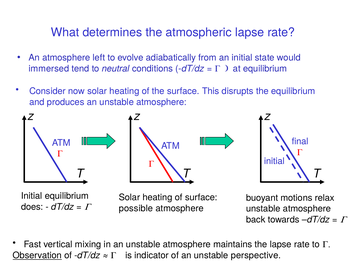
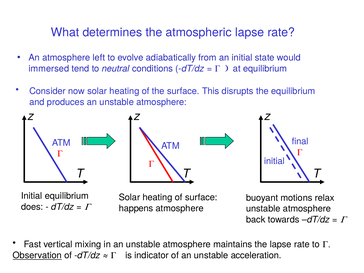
possible: possible -> happens (136, 208)
perspective: perspective -> acceleration (256, 255)
